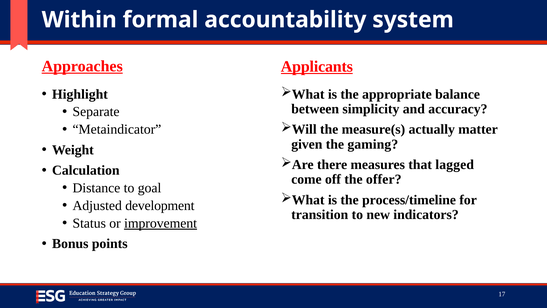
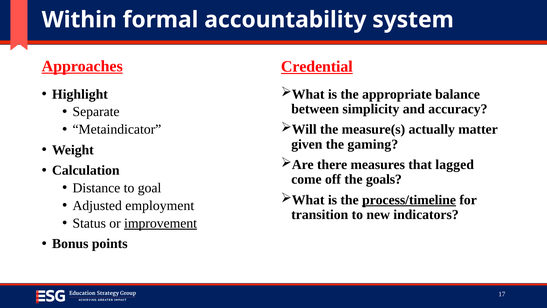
Applicants: Applicants -> Credential (317, 66)
offer: offer -> goals (384, 179)
process/timeline underline: none -> present (409, 200)
development: development -> employment (160, 205)
